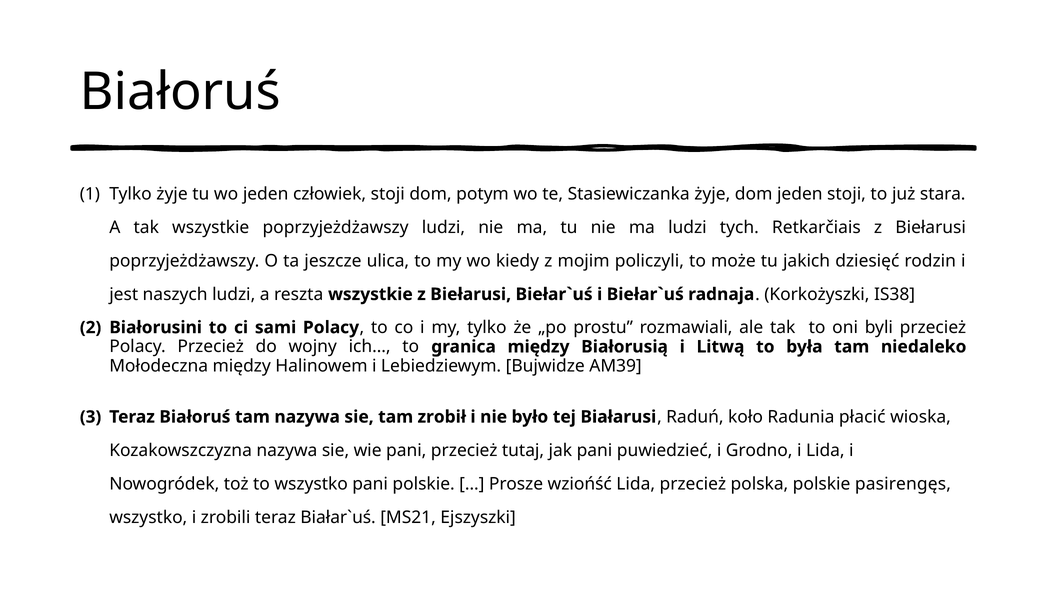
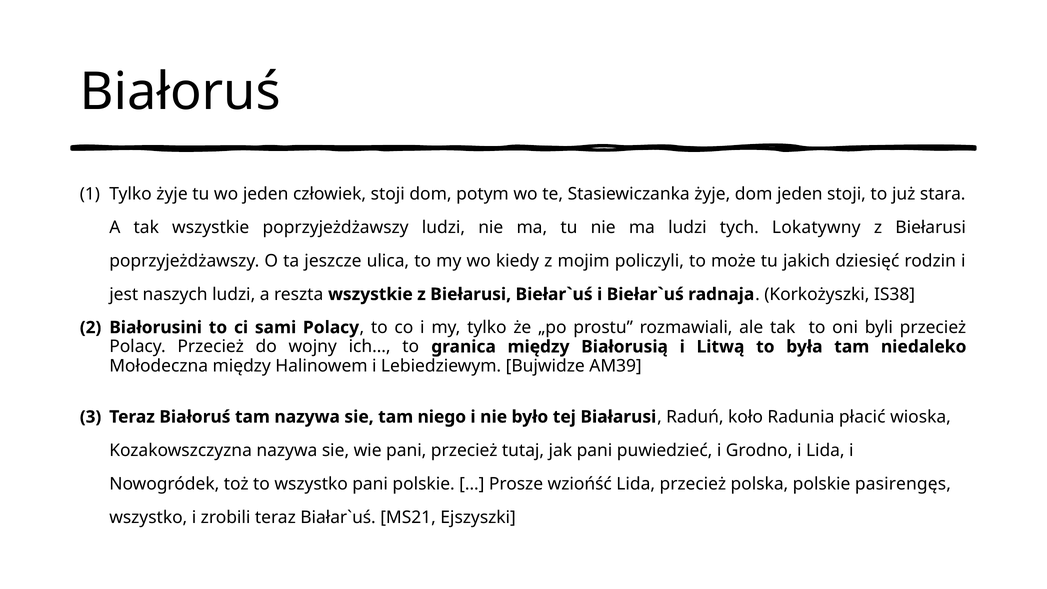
Retkarčiais: Retkarčiais -> Lokatywny (816, 227)
zrobił: zrobił -> niego (442, 417)
